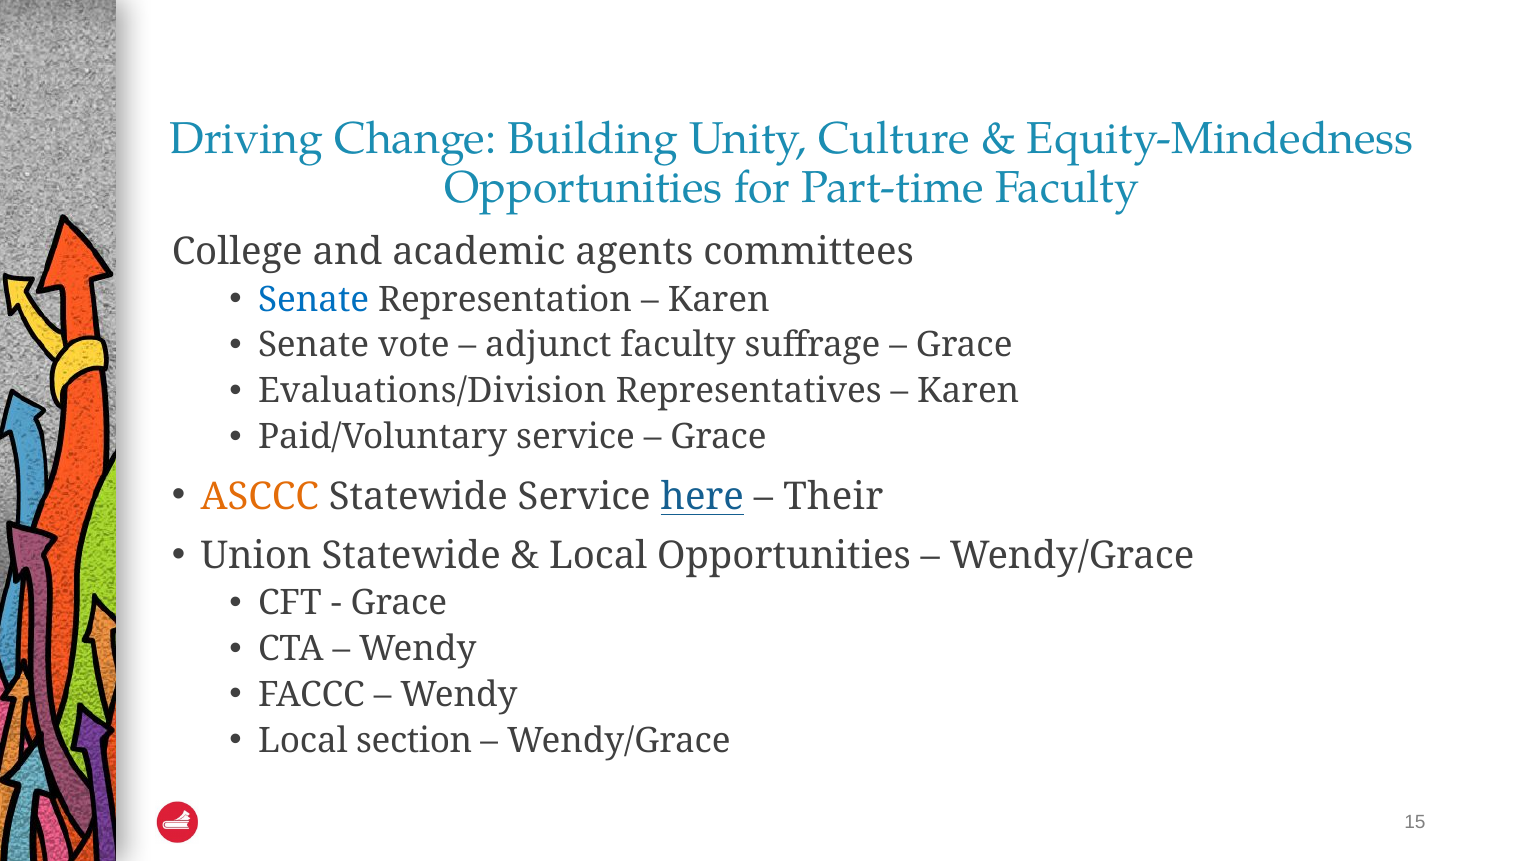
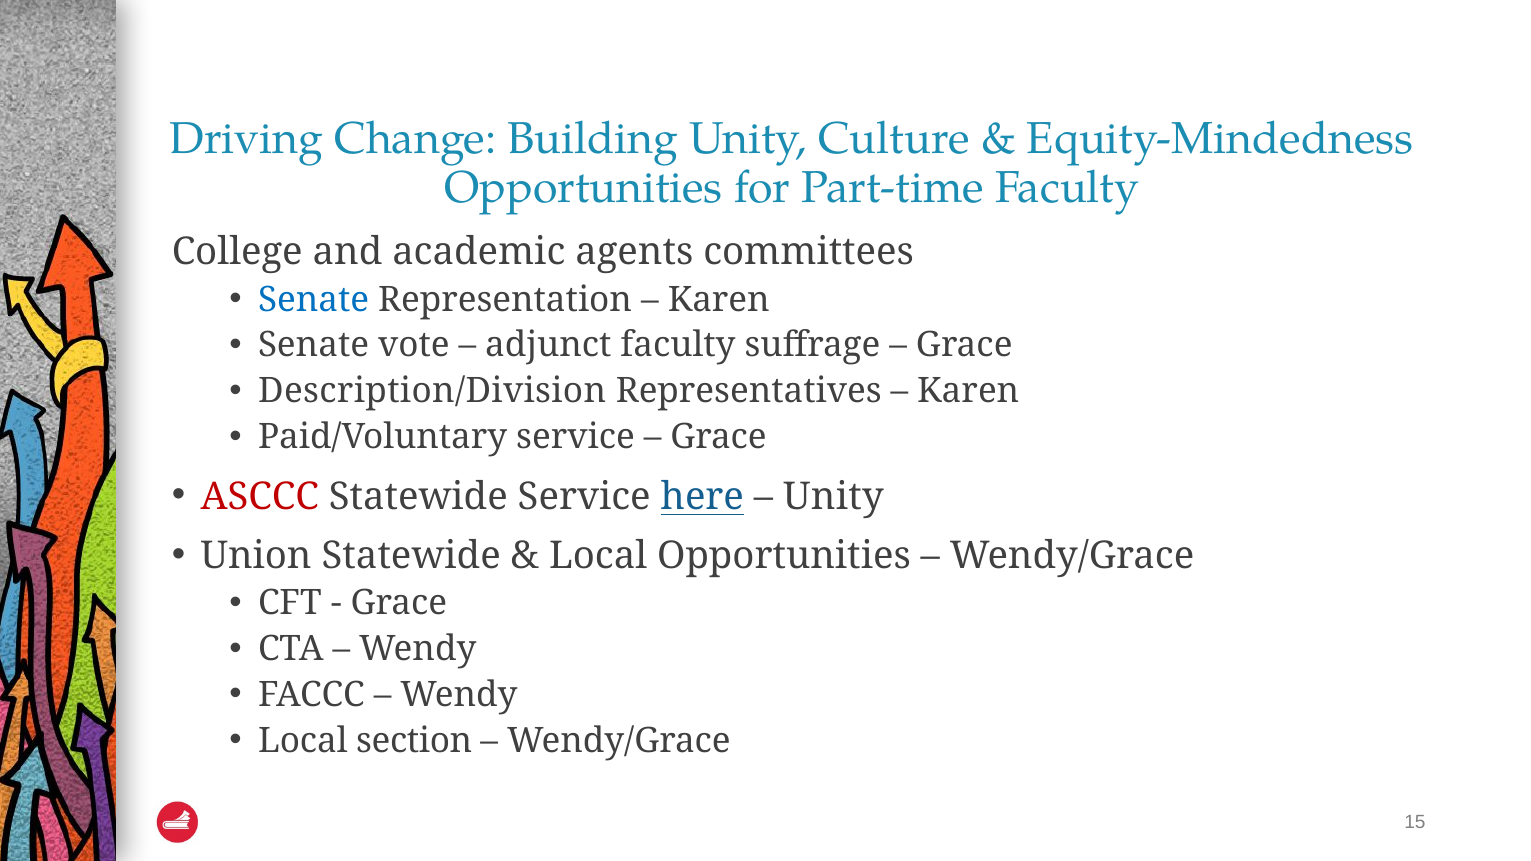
Evaluations/Division: Evaluations/Division -> Description/Division (432, 391)
ASCCC colour: orange -> red (260, 497)
Their: Their -> Unity (833, 497)
